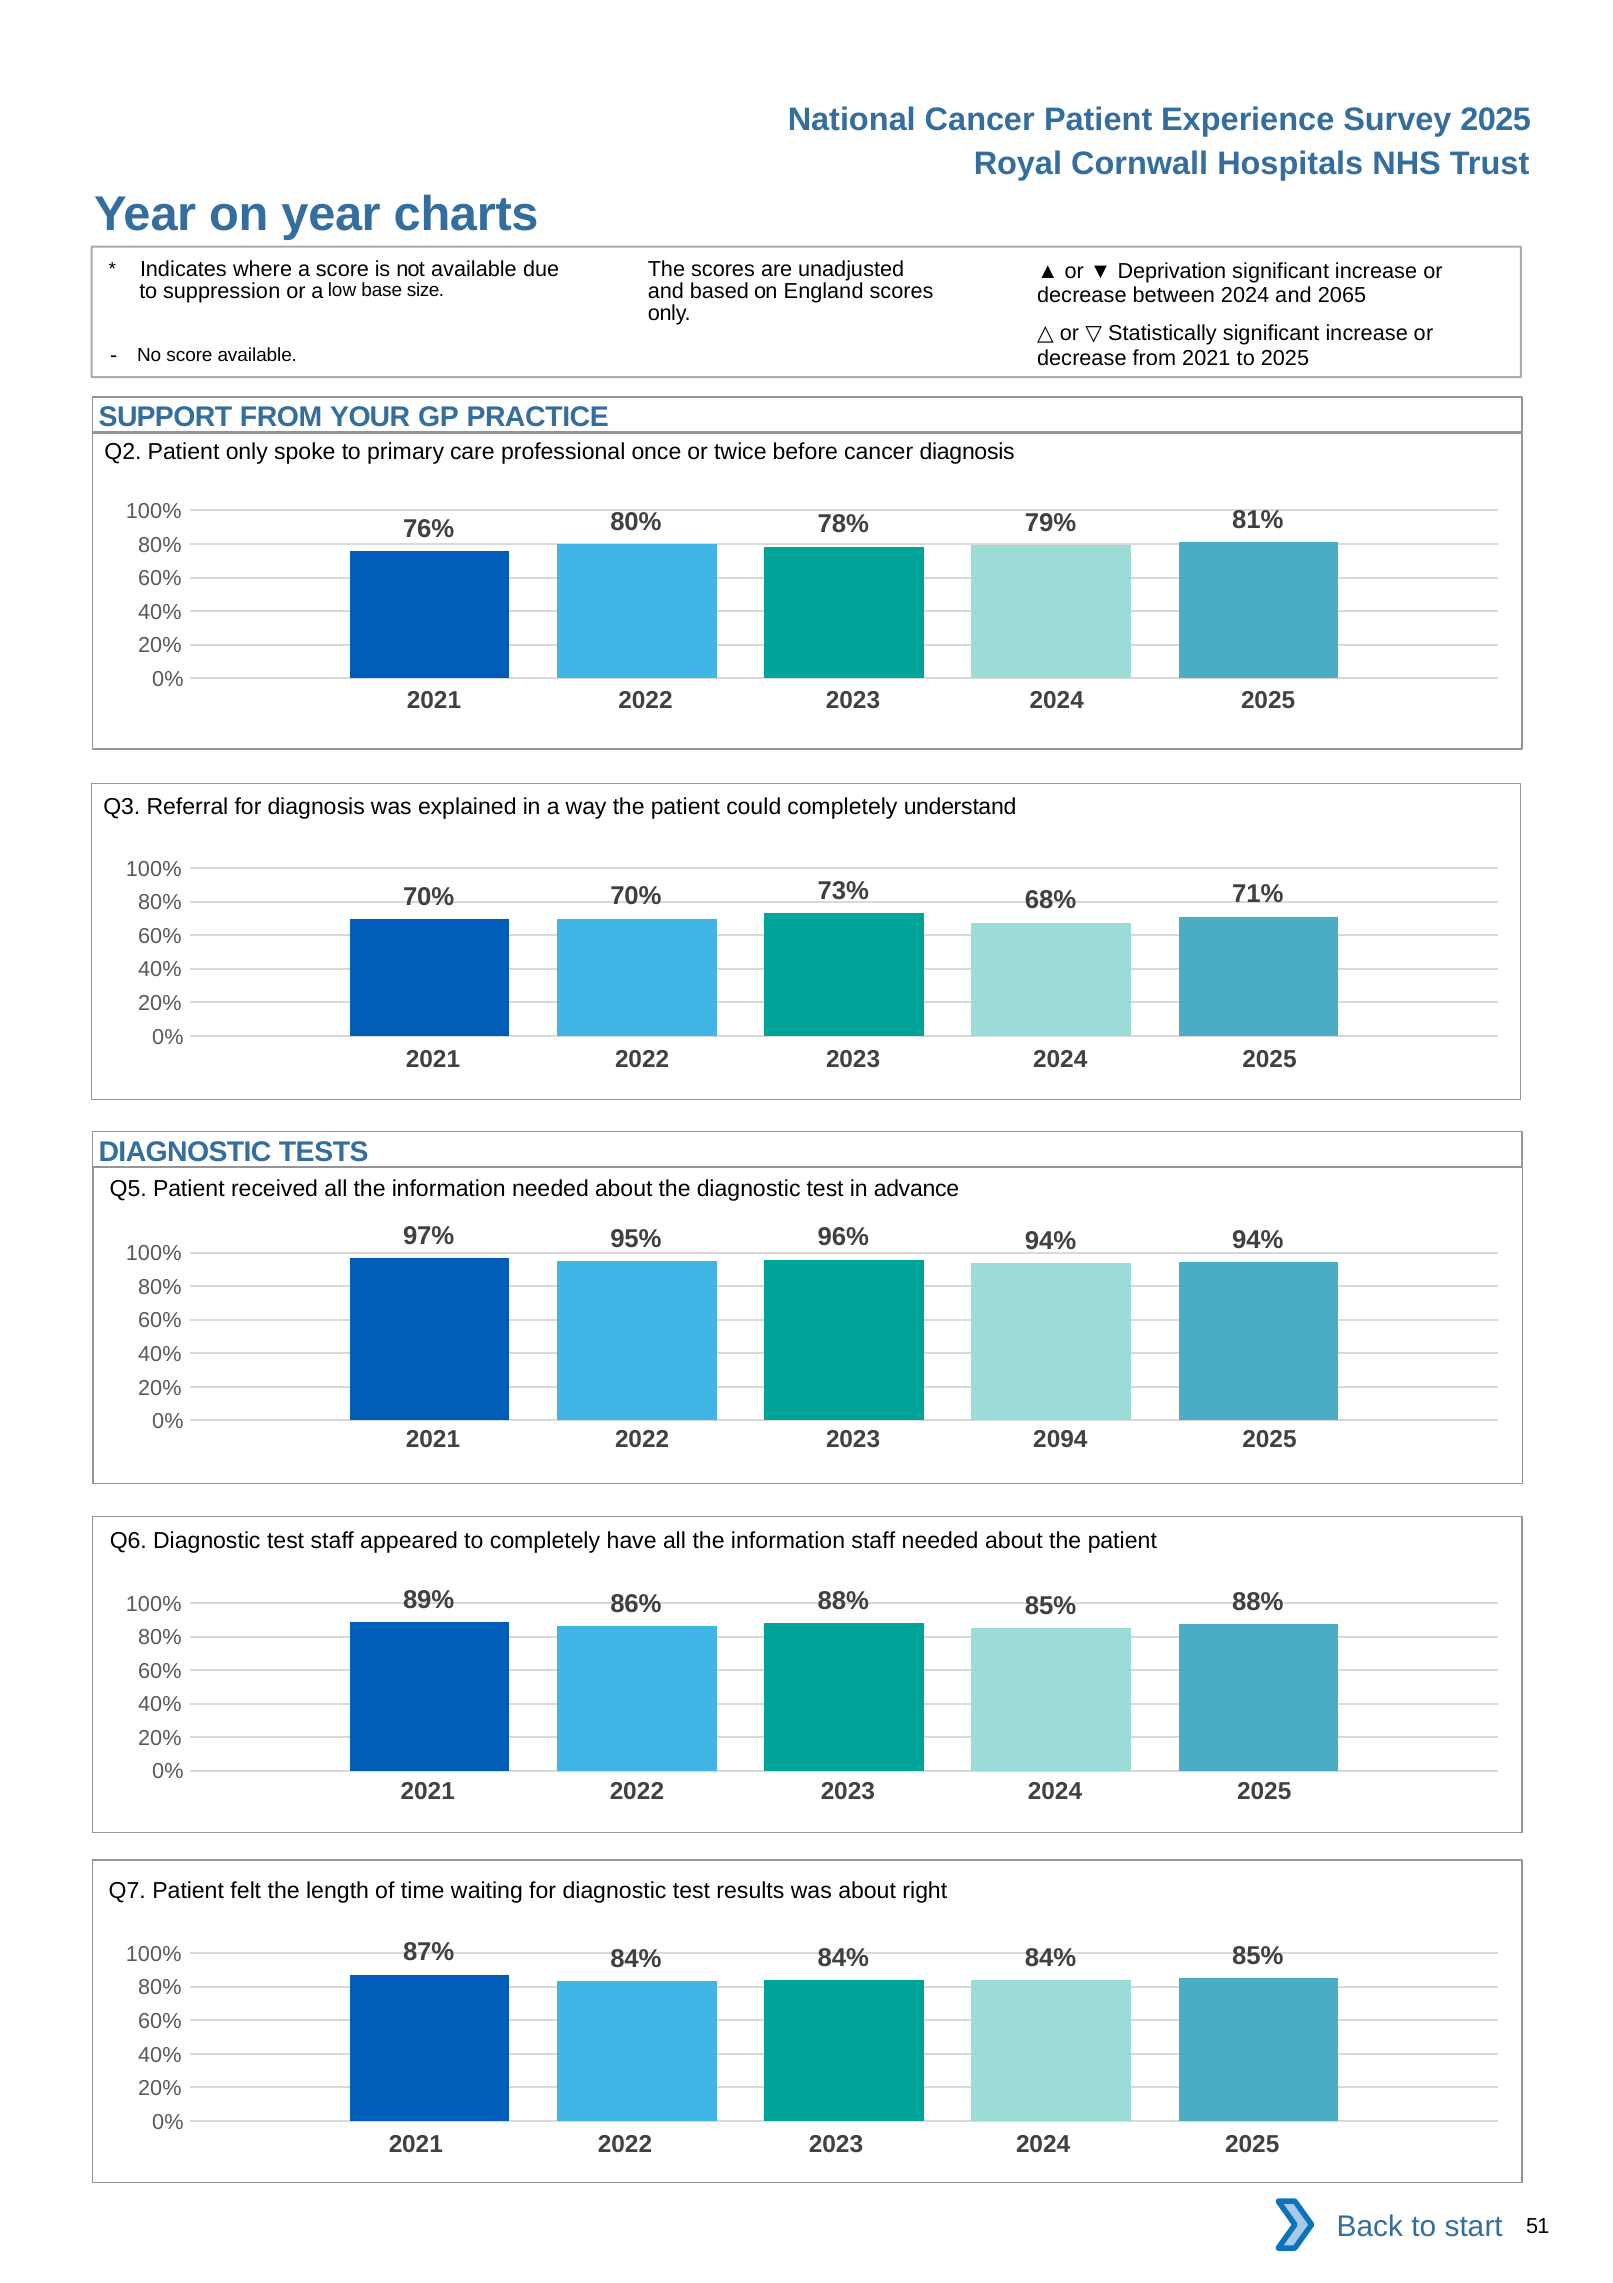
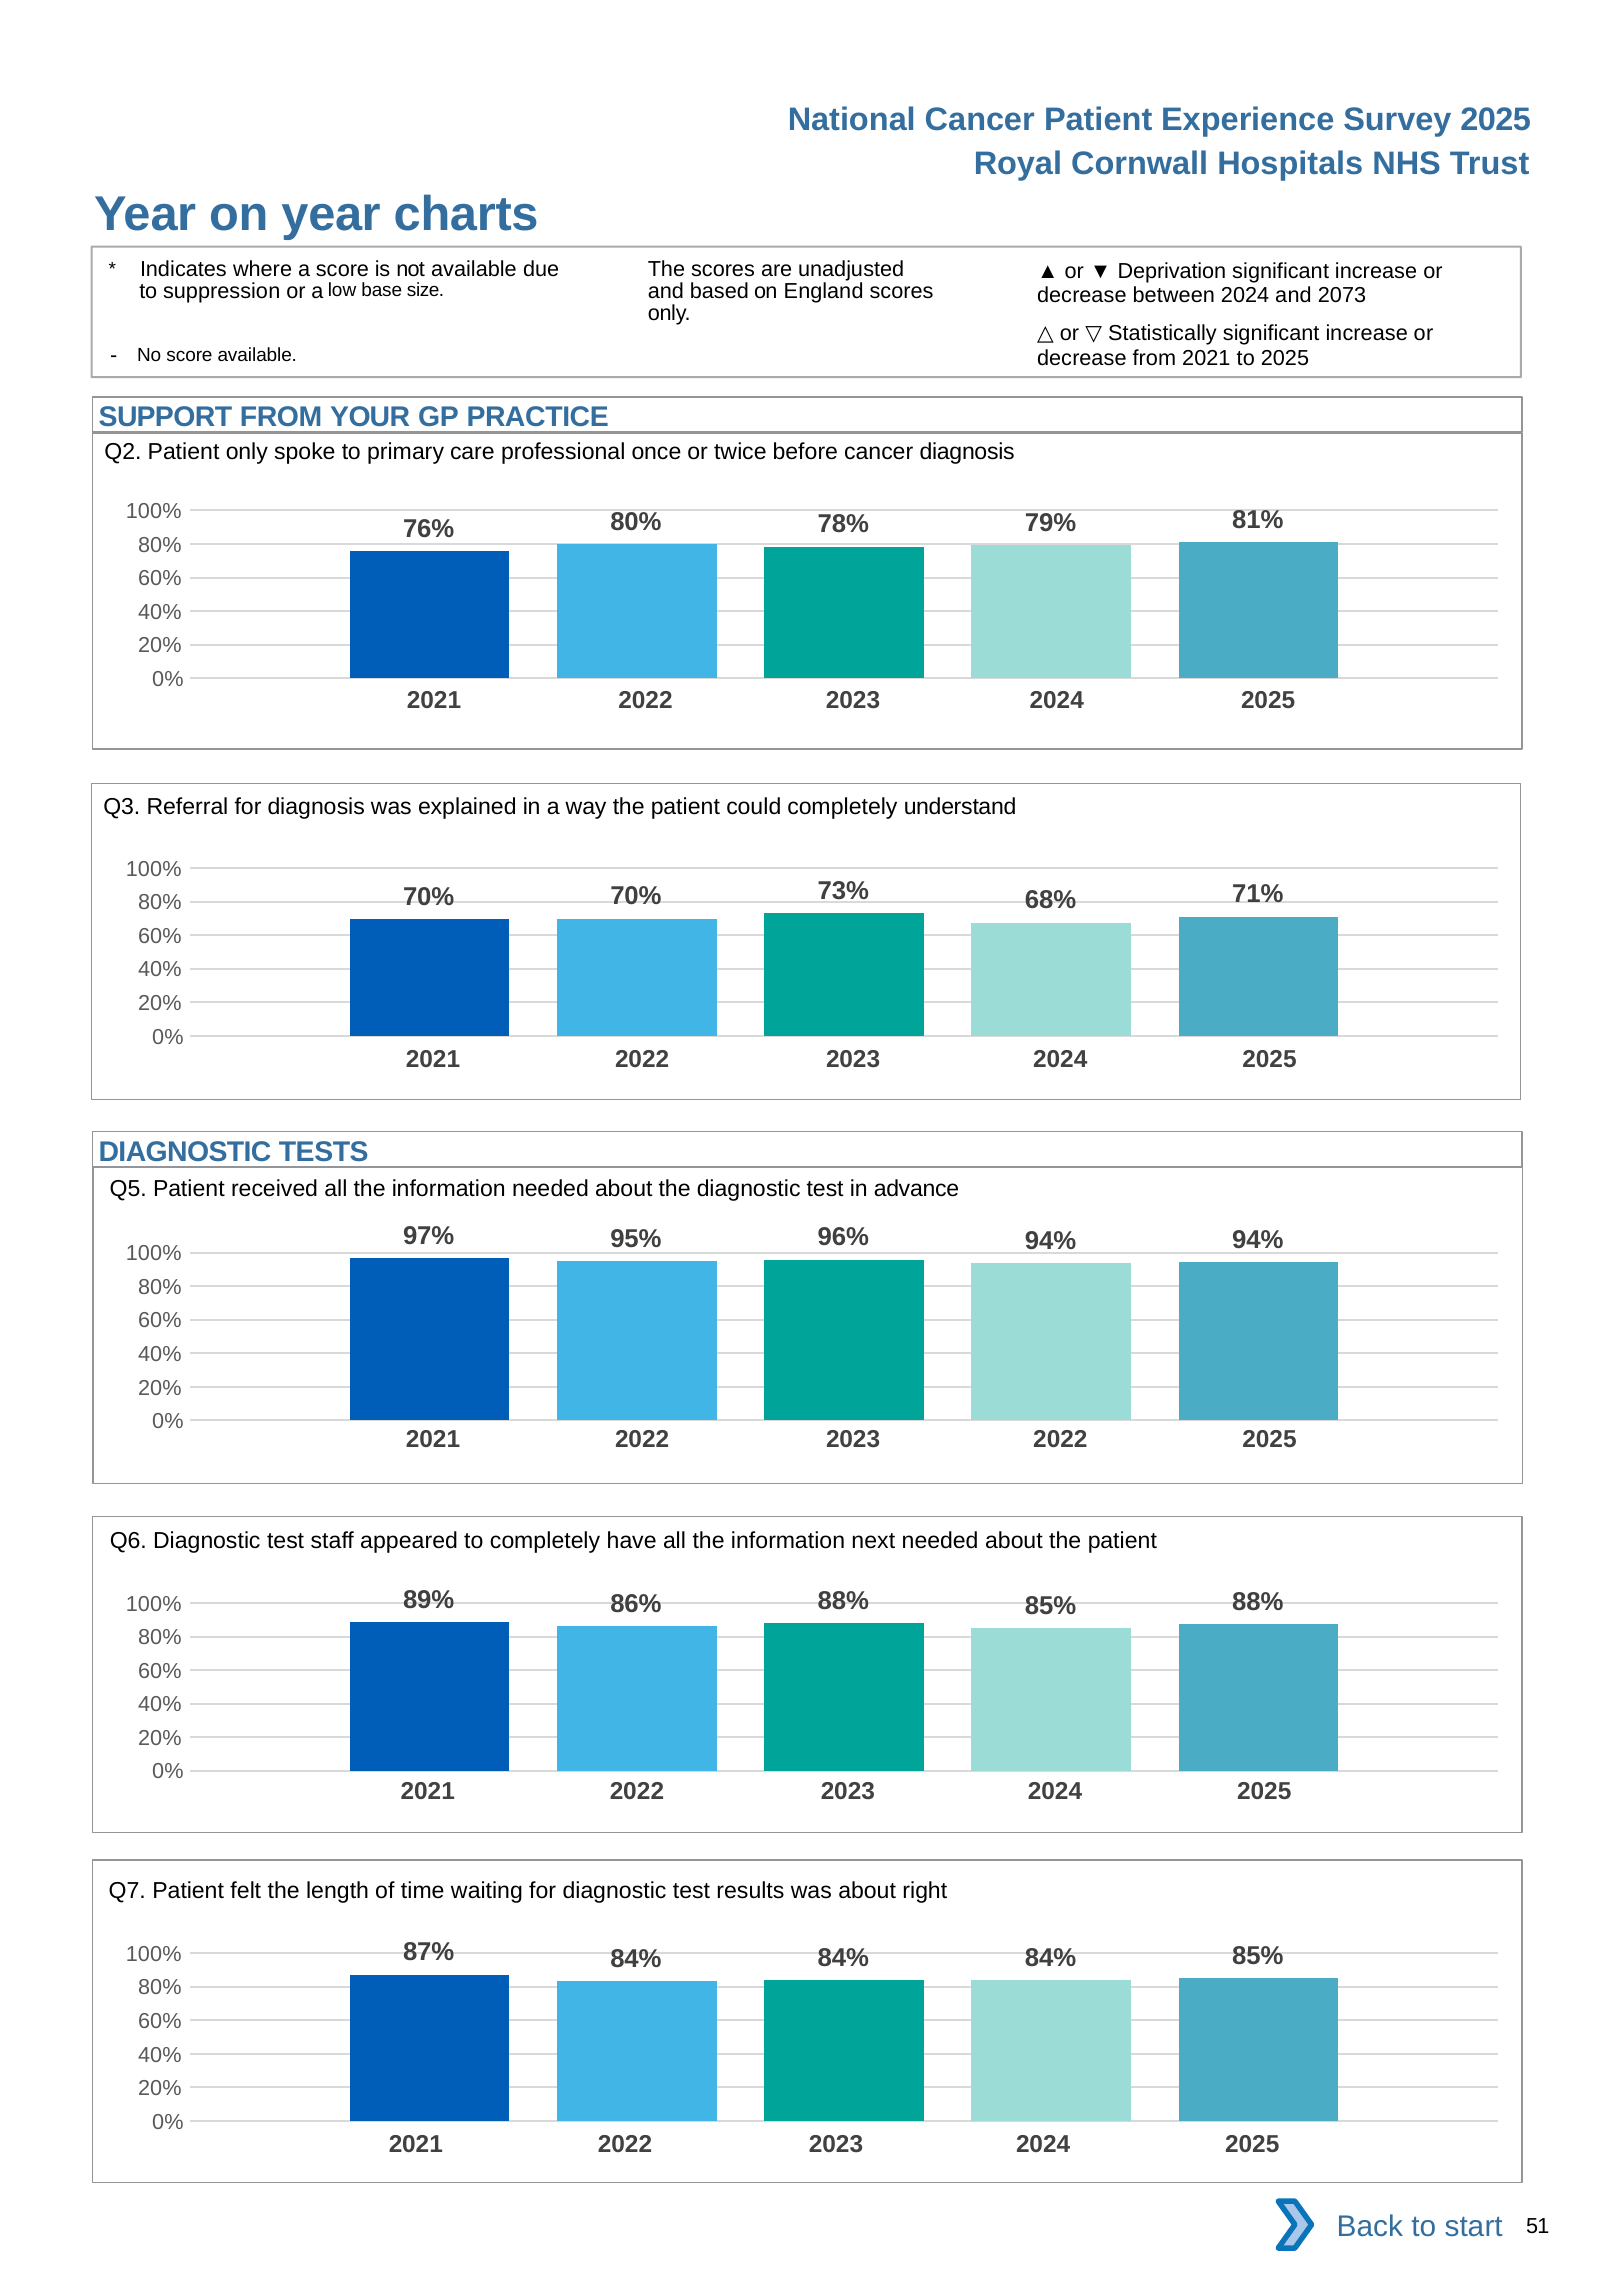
2065: 2065 -> 2073 (1342, 296)
2023 2094: 2094 -> 2022 (1060, 1439)
information staff: staff -> next (873, 1540)
